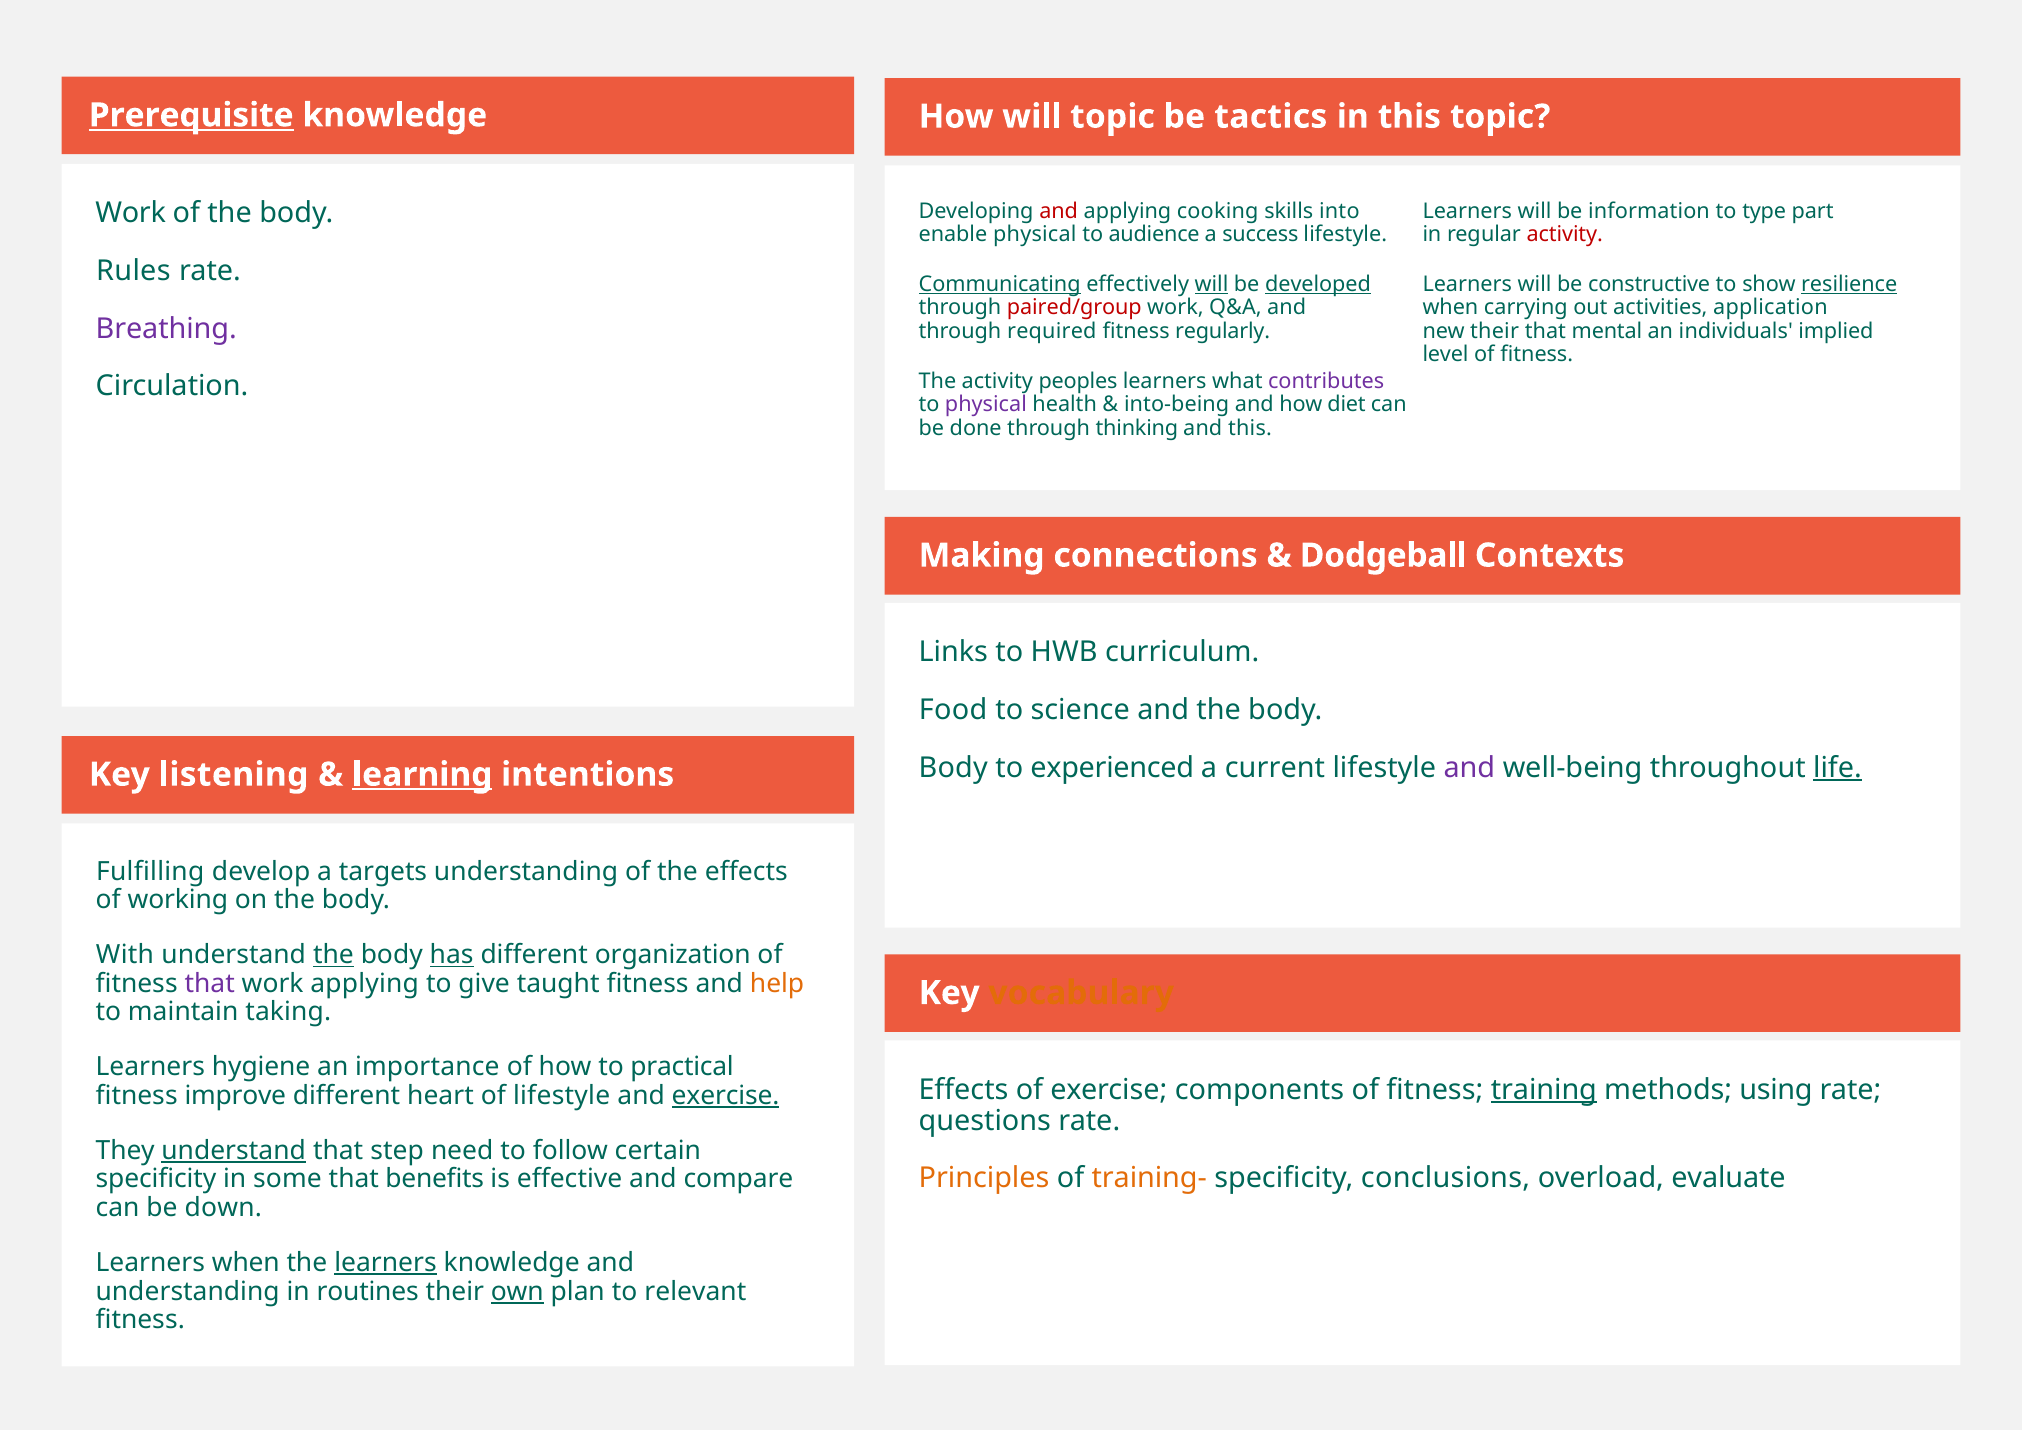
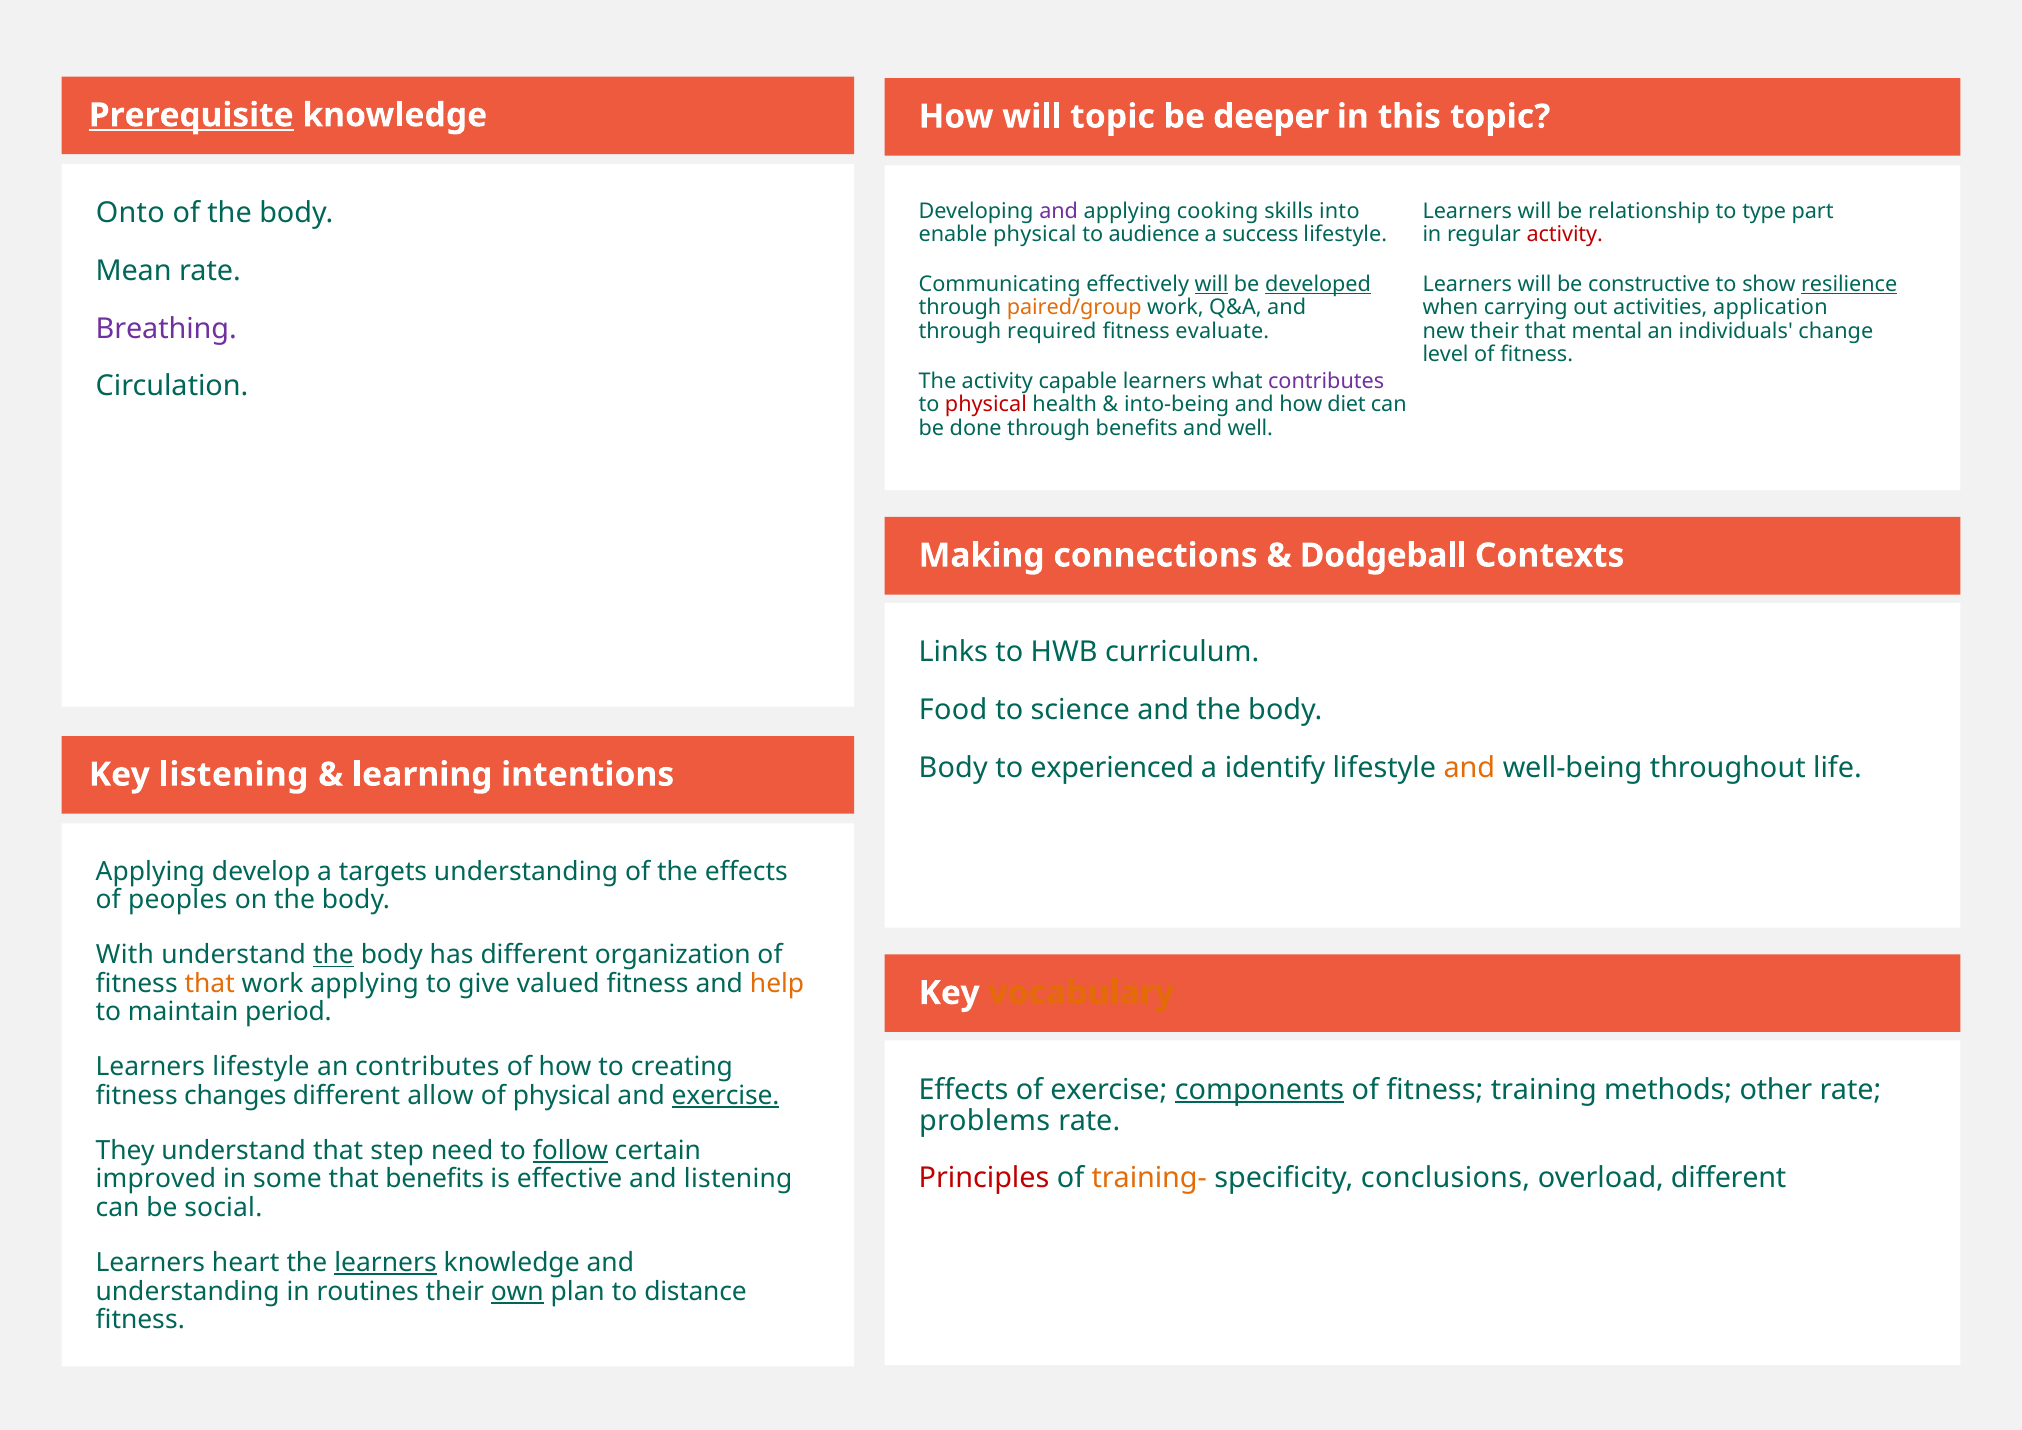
tactics: tactics -> deeper (1271, 117)
and colour: red -> purple (1059, 211)
information: information -> relationship (1649, 211)
Work: Work -> Onto (130, 213)
Rules: Rules -> Mean (134, 271)
Communicating underline: present -> none (1000, 284)
paired/group colour: red -> orange (1074, 308)
regularly: regularly -> evaluate (1222, 331)
implied: implied -> change (1836, 331)
peoples: peoples -> capable (1078, 381)
physical colour: purple -> red (986, 404)
through thinking: thinking -> benefits (1137, 428)
and this: this -> well (1250, 428)
current: current -> identify (1275, 767)
and colour: purple -> orange (1469, 767)
life underline: present -> none (1837, 767)
learning underline: present -> none (422, 774)
Fulfilling: Fulfilling -> Applying (150, 871)
working: working -> peoples (178, 900)
has underline: present -> none (452, 955)
that colour: purple -> orange (210, 983)
taught: taught -> valued (558, 983)
taking: taking -> period (288, 1012)
Learners hygiene: hygiene -> lifestyle (261, 1067)
an importance: importance -> contributes (427, 1067)
practical: practical -> creating (682, 1067)
components underline: none -> present (1259, 1089)
training underline: present -> none (1544, 1089)
using: using -> other (1776, 1089)
improve: improve -> changes (235, 1095)
heart: heart -> allow (440, 1095)
of lifestyle: lifestyle -> physical (562, 1095)
questions: questions -> problems (985, 1121)
understand underline: present -> none (234, 1150)
follow underline: none -> present (570, 1150)
Principles colour: orange -> red (984, 1178)
overload evaluate: evaluate -> different (1729, 1178)
specificity: specificity -> improved (156, 1179)
and compare: compare -> listening (738, 1179)
down: down -> social (223, 1208)
Learners when: when -> heart (246, 1263)
relevant: relevant -> distance (695, 1291)
